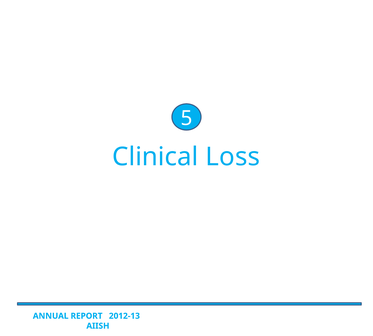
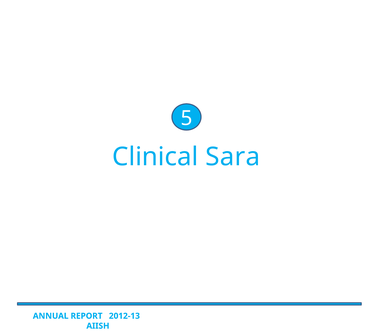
Loss: Loss -> Sara (233, 157)
